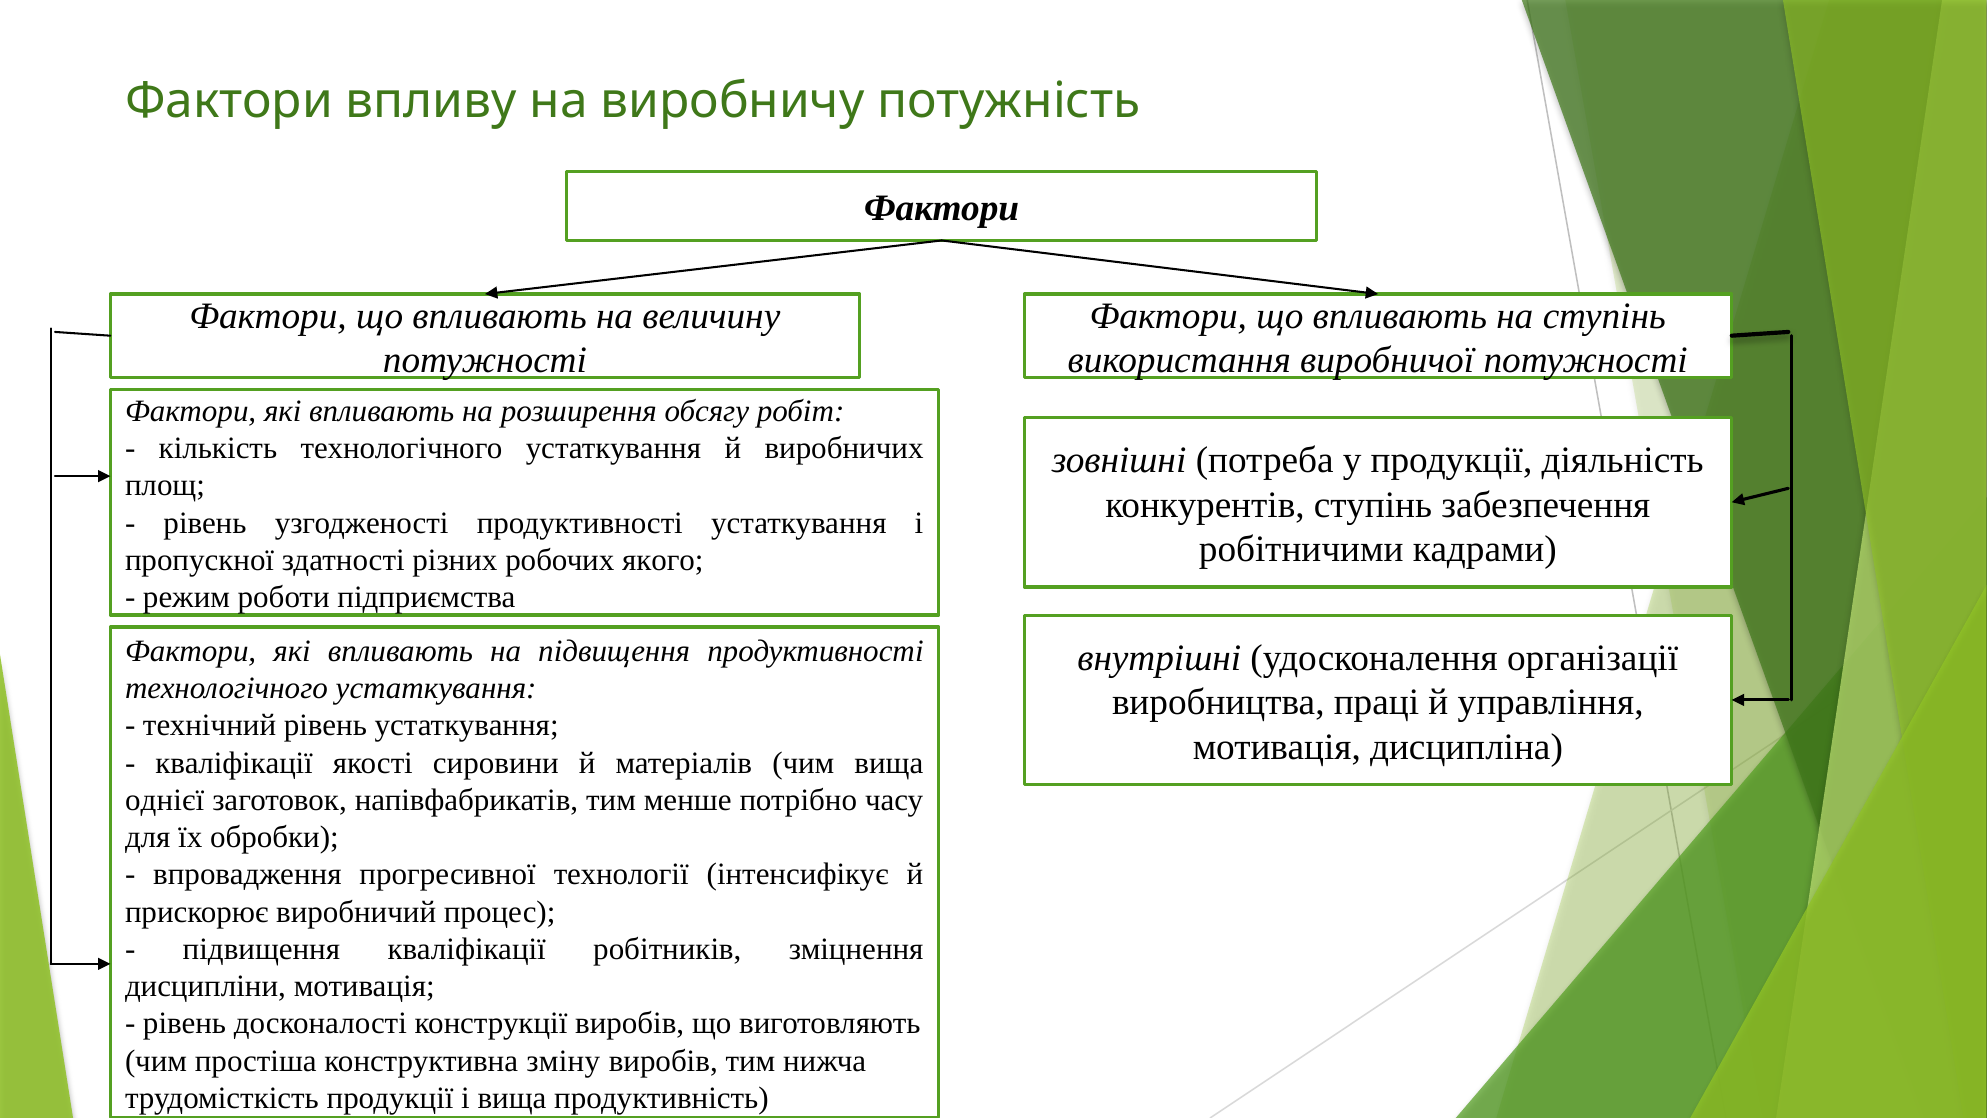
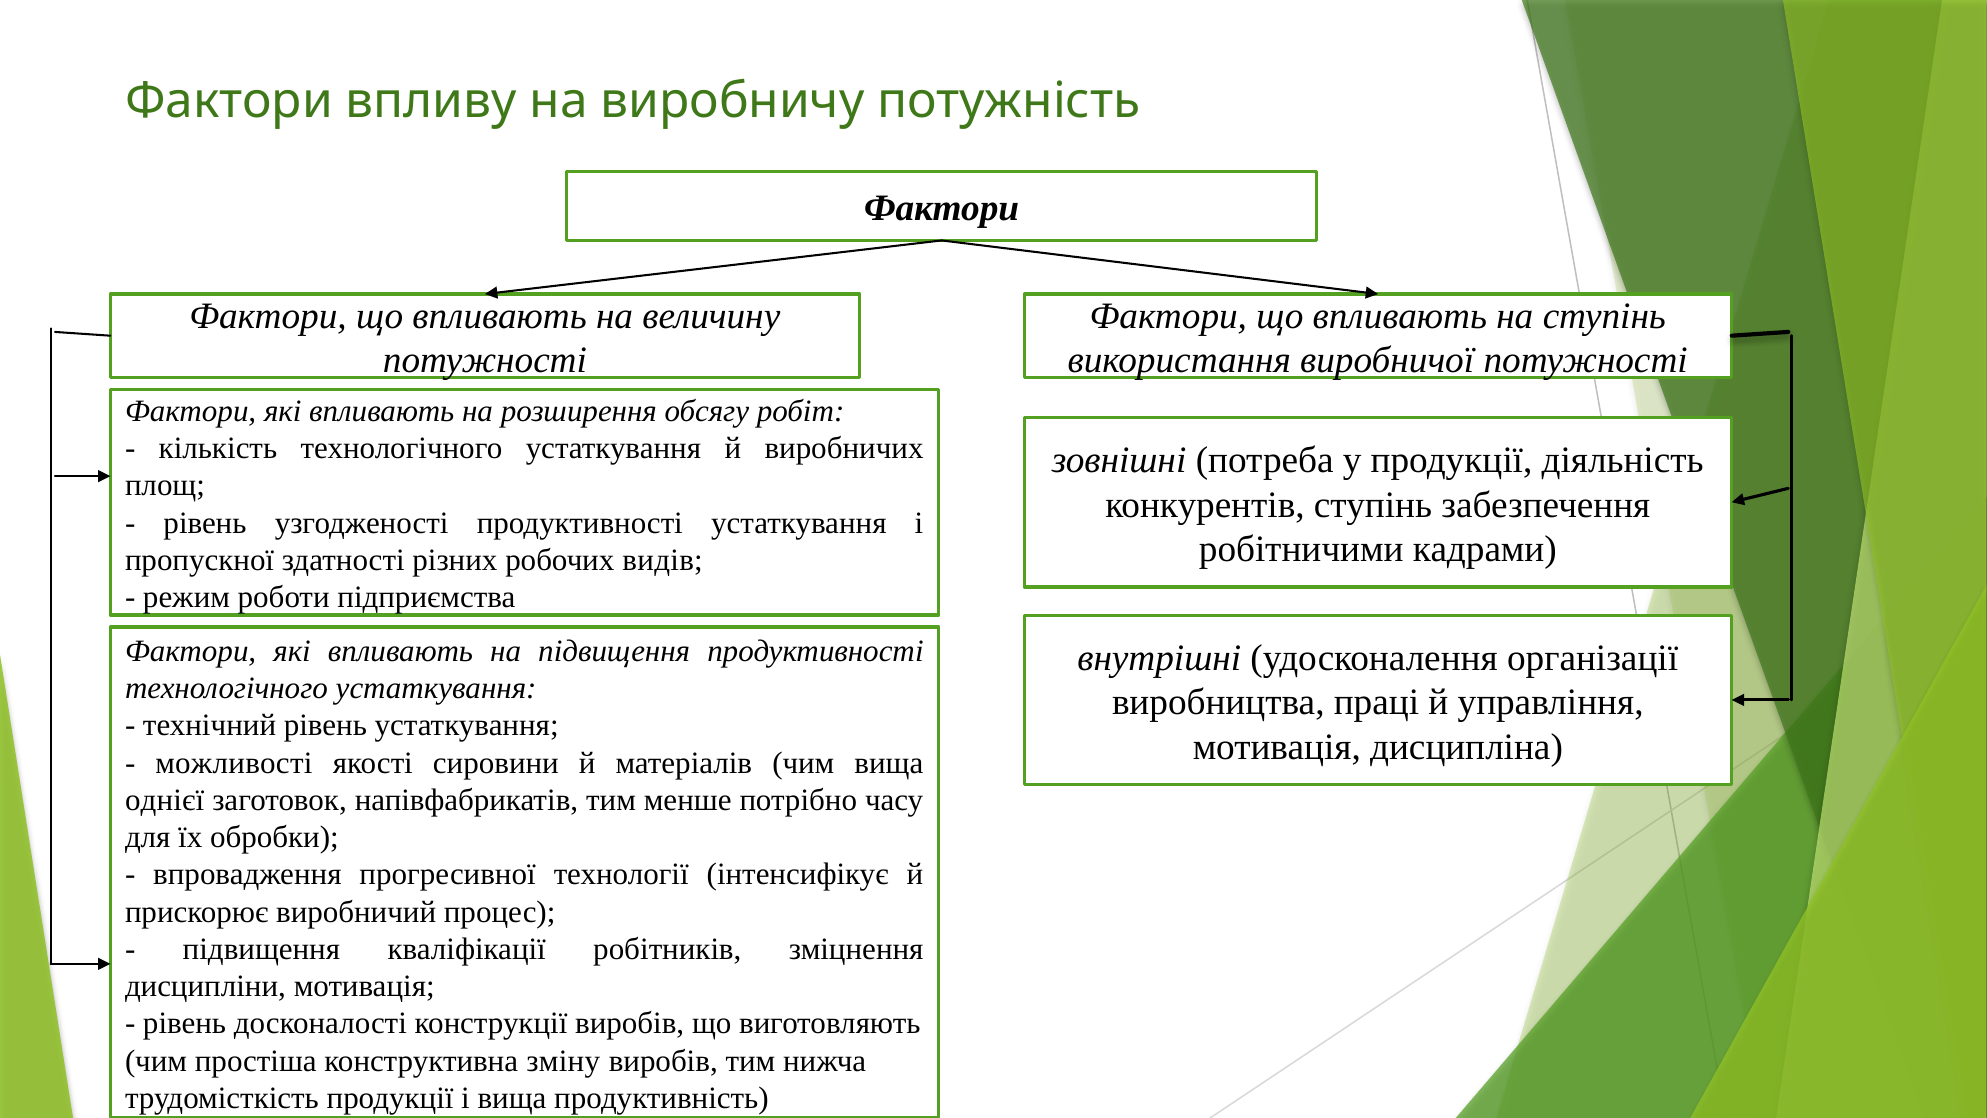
якого: якого -> видів (663, 560)
кваліфікації: кваліфікації -> можливості (234, 763)
